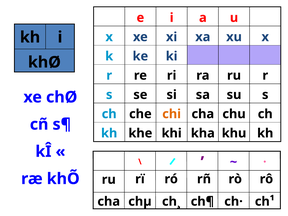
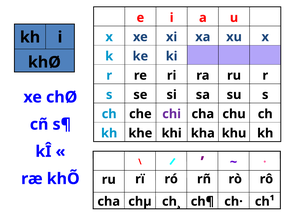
chi colour: orange -> purple (172, 114)
